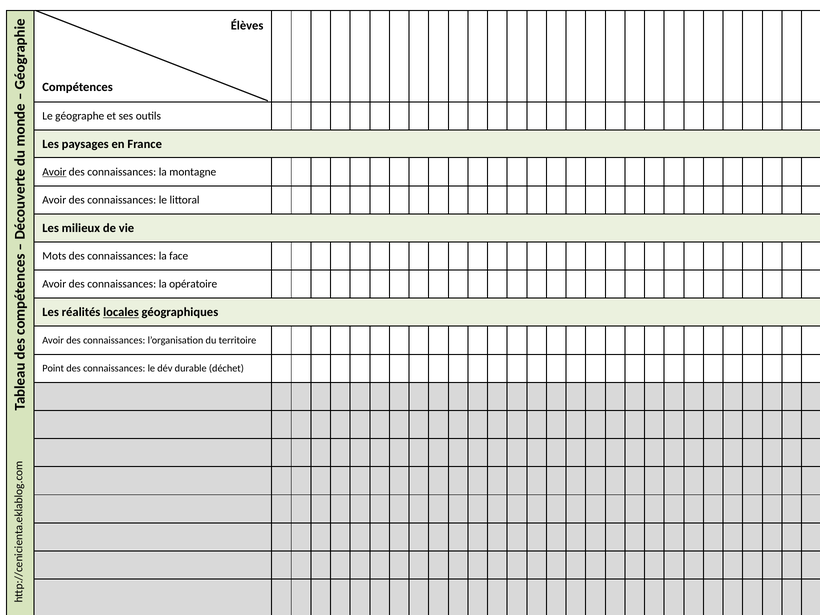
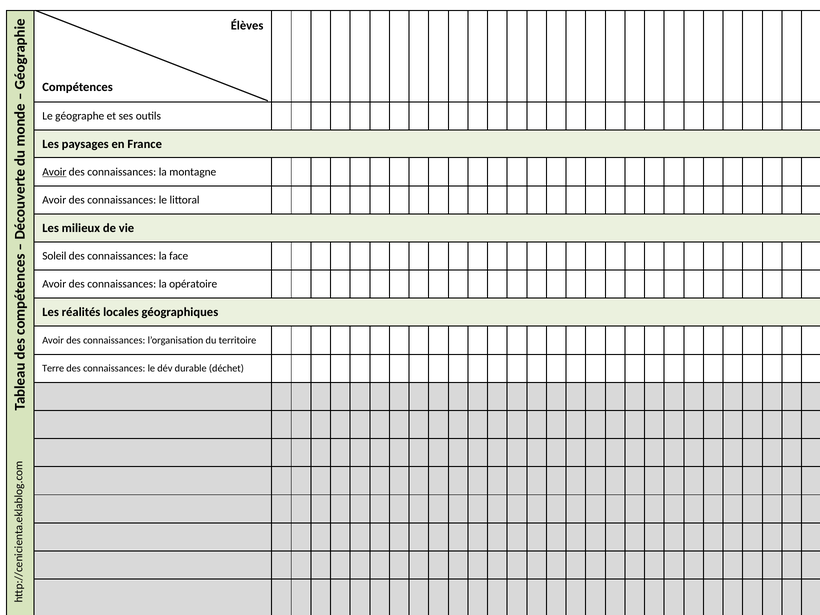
Mots: Mots -> Soleil (54, 256)
locales underline: present -> none (121, 312)
Point: Point -> Terre (53, 368)
